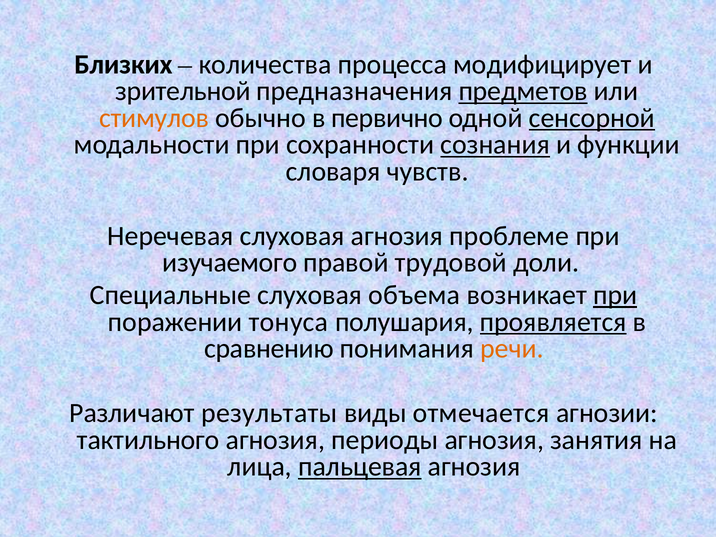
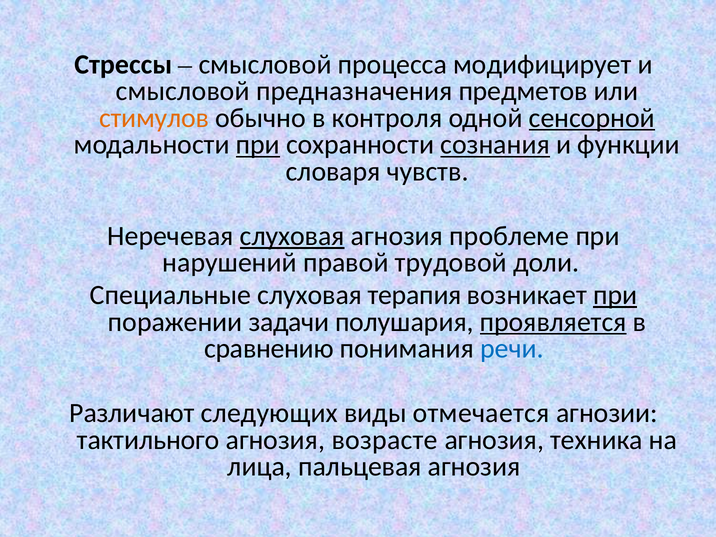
Близких: Близких -> Стрессы (123, 64)
количества: количества -> смысловой (265, 64)
зрительной: зрительной -> смысловой (183, 91)
предметов underline: present -> none (523, 91)
первично: первично -> контроля (387, 118)
при underline: none -> present (258, 145)
слуховая underline: none -> present (292, 236)
изучаемого: изучаемого -> нарушений (230, 263)
объема: объема -> терапия (415, 295)
тонуса: тонуса -> задачи (289, 322)
речи colour: orange -> blue (512, 349)
результаты: результаты -> следующих (269, 413)
периоды: периоды -> возрасте (385, 440)
занятия: занятия -> техника (596, 440)
пальцевая underline: present -> none (360, 467)
